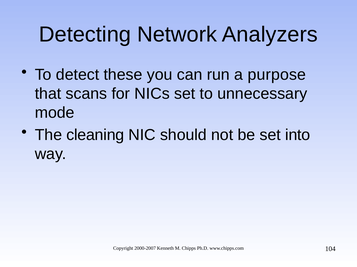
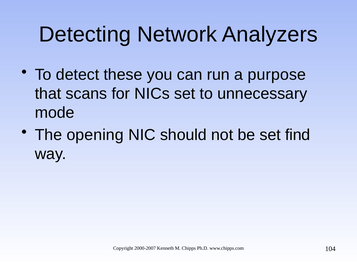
cleaning: cleaning -> opening (95, 135)
into: into -> find (298, 135)
